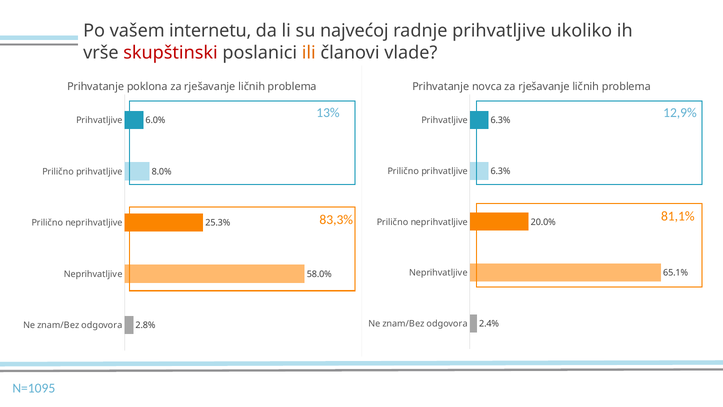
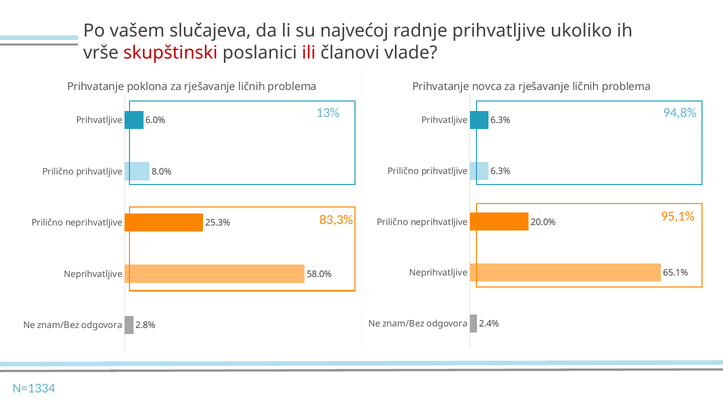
internetu: internetu -> slučajeva (210, 31)
ili colour: orange -> red (309, 53)
12,9%: 12,9% -> 94,8% (680, 113)
81,1%: 81,1% -> 95,1% (678, 216)
N=1095: N=1095 -> N=1334 (34, 388)
